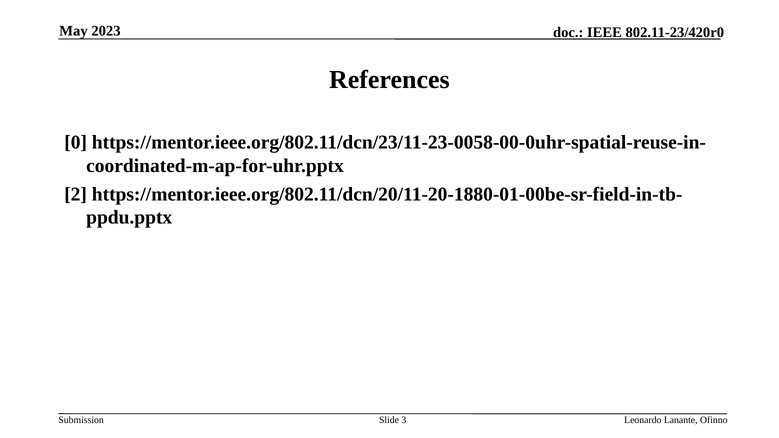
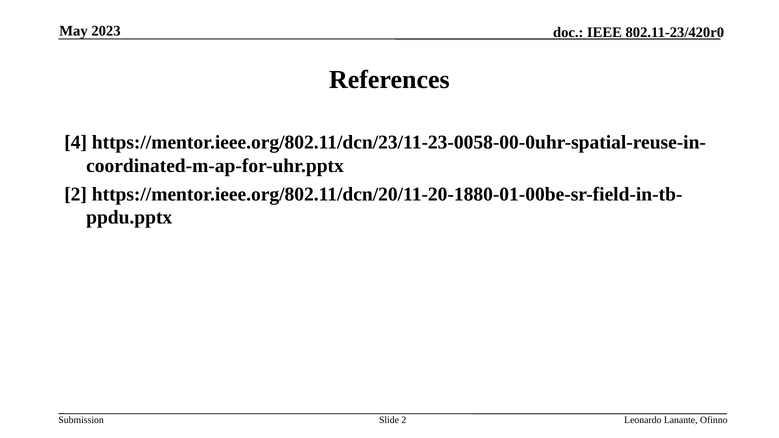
0: 0 -> 4 (76, 143)
Slide 3: 3 -> 2 (404, 420)
